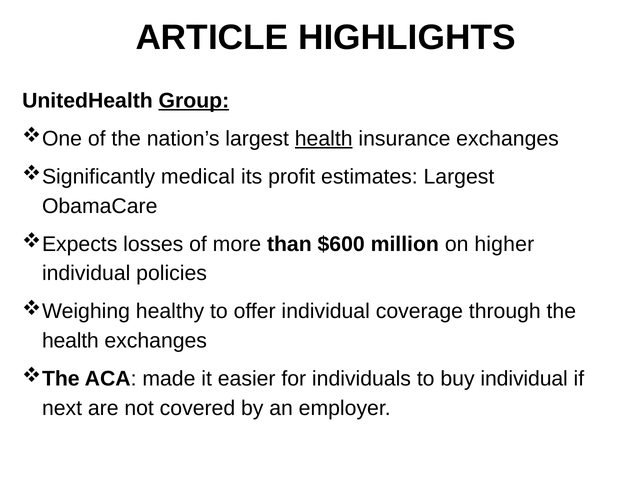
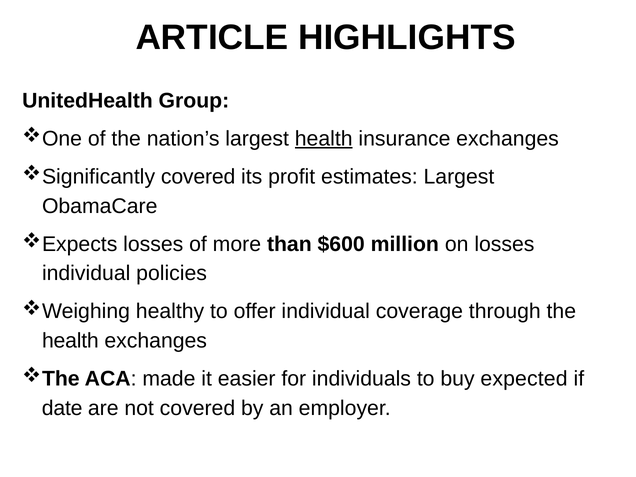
Group underline: present -> none (194, 101)
medical: medical -> covered (198, 177)
on higher: higher -> losses (504, 244)
buy individual: individual -> expected (524, 379)
next: next -> date (62, 408)
